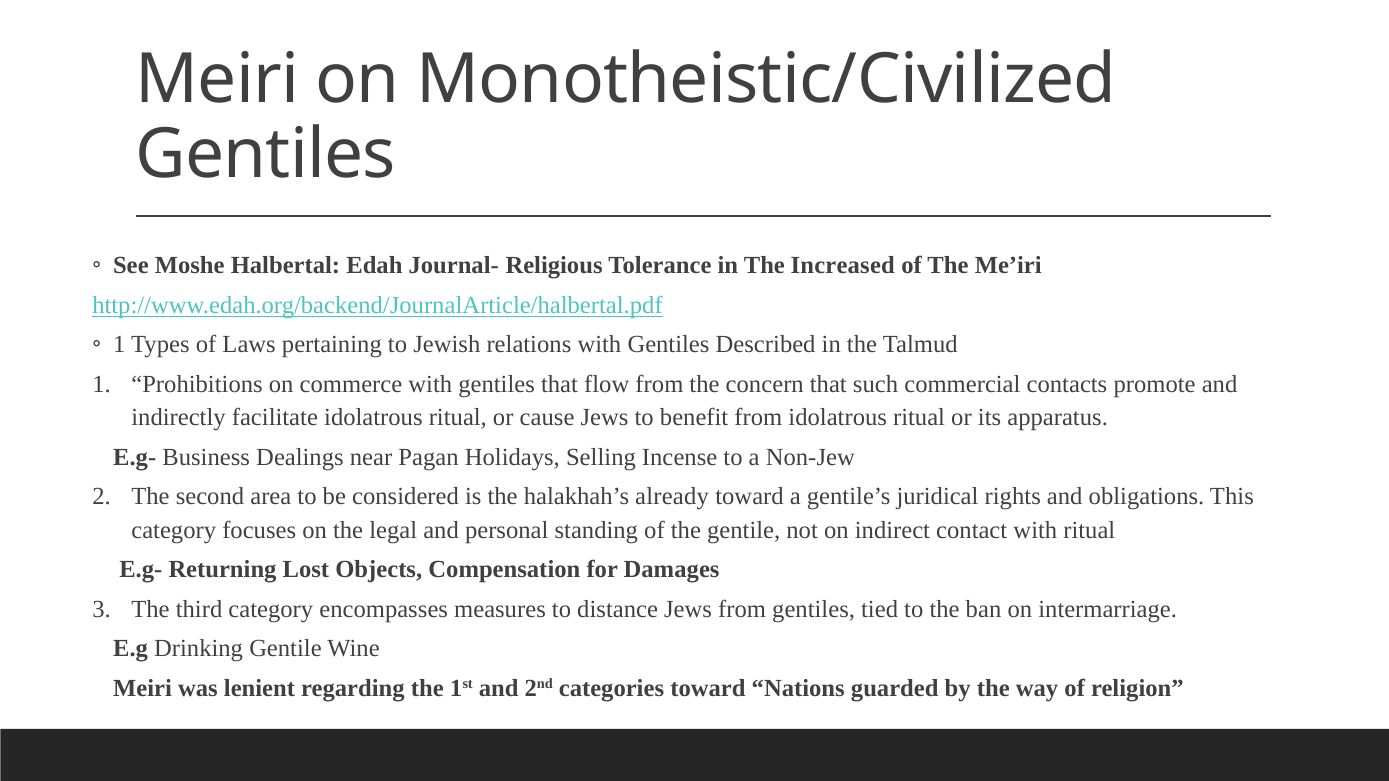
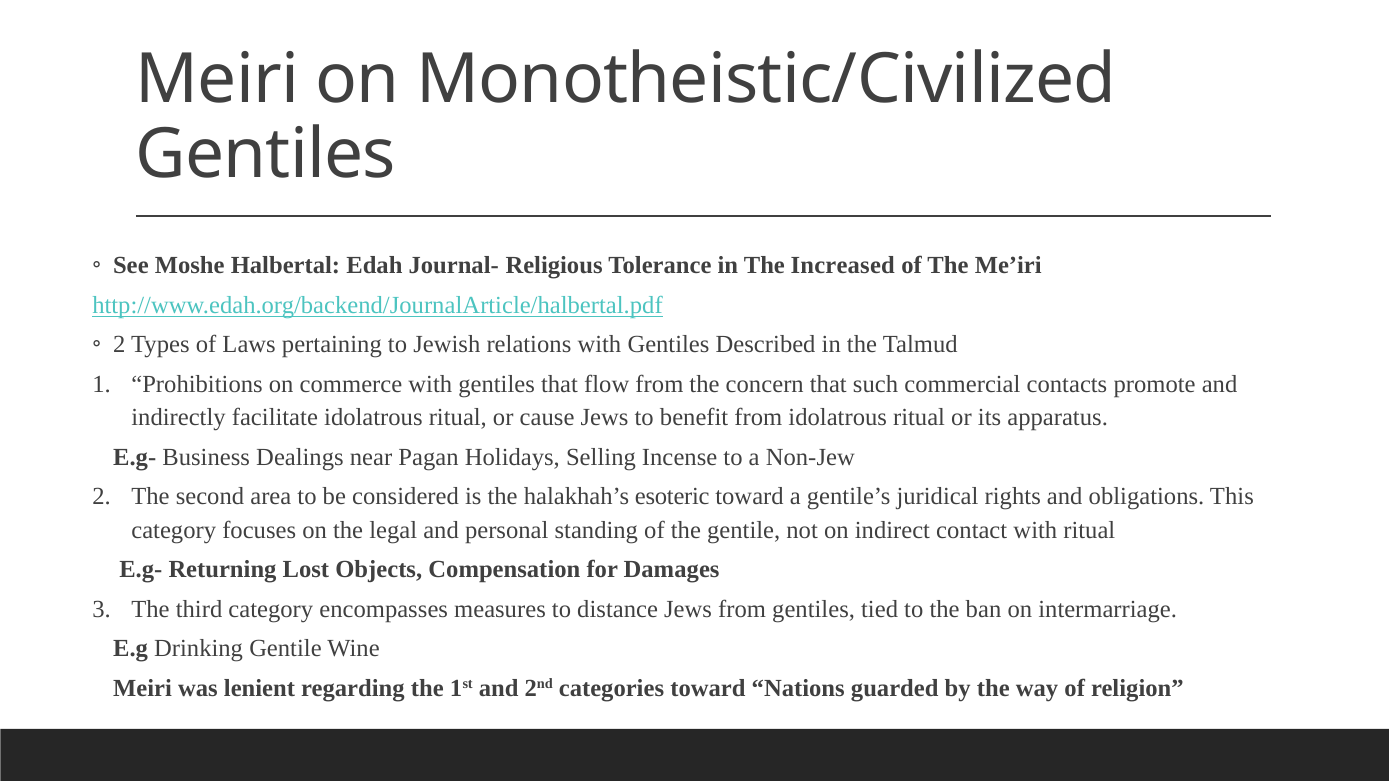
1: 1 -> 2 (119, 345)
already: already -> esoteric (672, 497)
